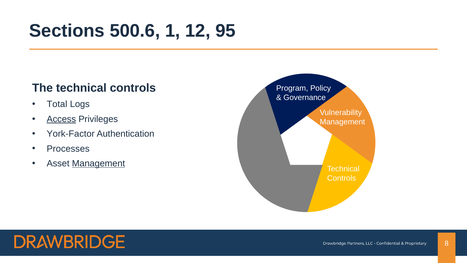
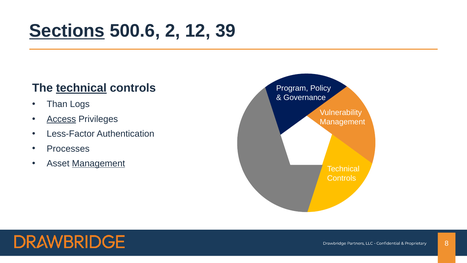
Sections underline: none -> present (67, 31)
1: 1 -> 2 (173, 31)
95: 95 -> 39 (226, 31)
technical underline: none -> present (81, 88)
Total: Total -> Than (57, 104)
York-Factor: York-Factor -> Less-Factor (71, 134)
